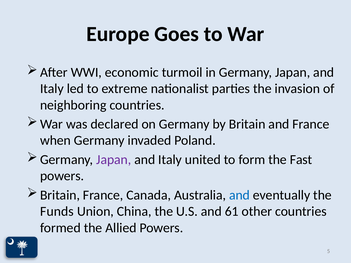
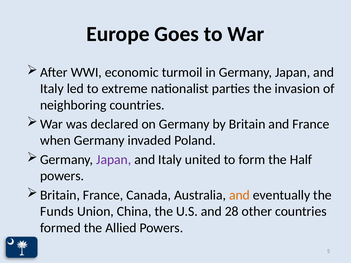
Fast: Fast -> Half (301, 160)
and colour: blue -> orange (239, 195)
61: 61 -> 28 (232, 212)
